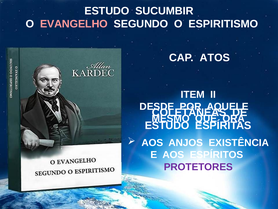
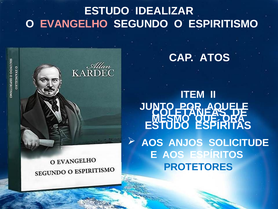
SUCUMBIR: SUCUMBIR -> IDEALIZAR (164, 11)
DESDE: DESDE -> JUNTO (157, 106)
EXISTÊNCIA: EXISTÊNCIA -> SOLICITUDE (239, 142)
PROTETORES colour: purple -> blue (198, 167)
